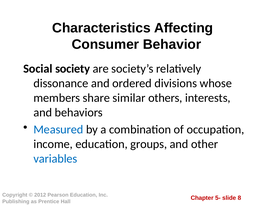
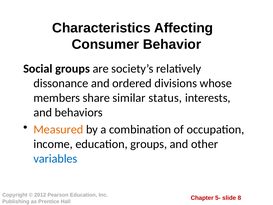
Social society: society -> groups (73, 69)
others: others -> status (165, 98)
Measured colour: blue -> orange (58, 129)
